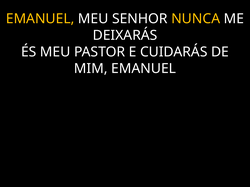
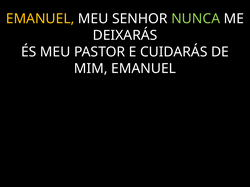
NUNCA colour: yellow -> light green (196, 19)
